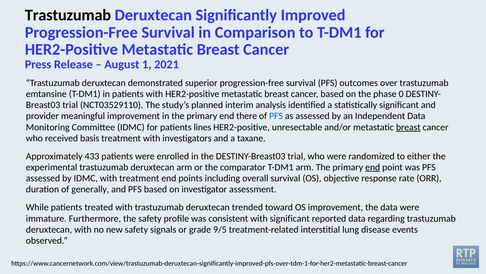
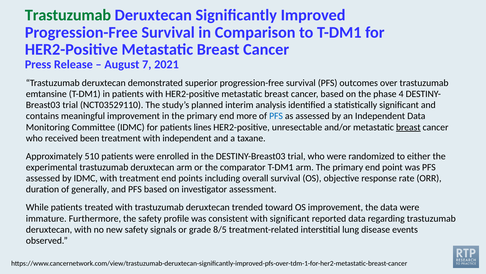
Trastuzumab colour: black -> green (68, 15)
1: 1 -> 7 (147, 64)
0: 0 -> 4 (401, 94)
provider: provider -> contains (42, 116)
there: there -> more (247, 116)
basis: basis -> been (90, 138)
with investigators: investigators -> independent (187, 138)
433: 433 -> 510 (92, 156)
end underline: present -> none (373, 167)
9/5: 9/5 -> 8/5 (220, 229)
